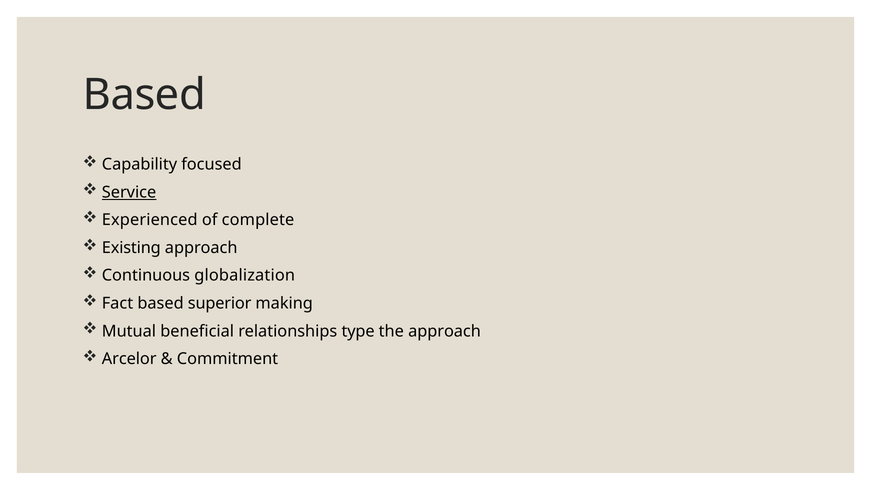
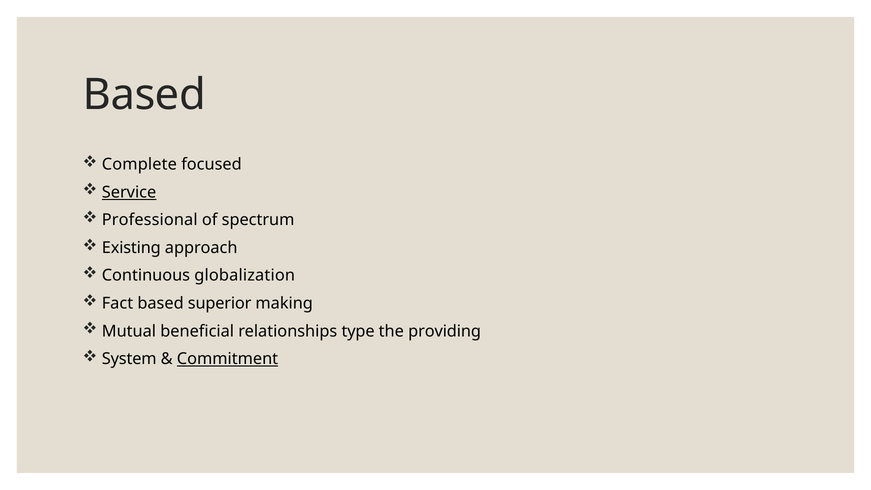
Capability: Capability -> Complete (139, 164)
Experienced: Experienced -> Professional (150, 220)
complete: complete -> spectrum (258, 220)
the approach: approach -> providing (445, 331)
Arcelor: Arcelor -> System (129, 359)
Commitment underline: none -> present (227, 359)
